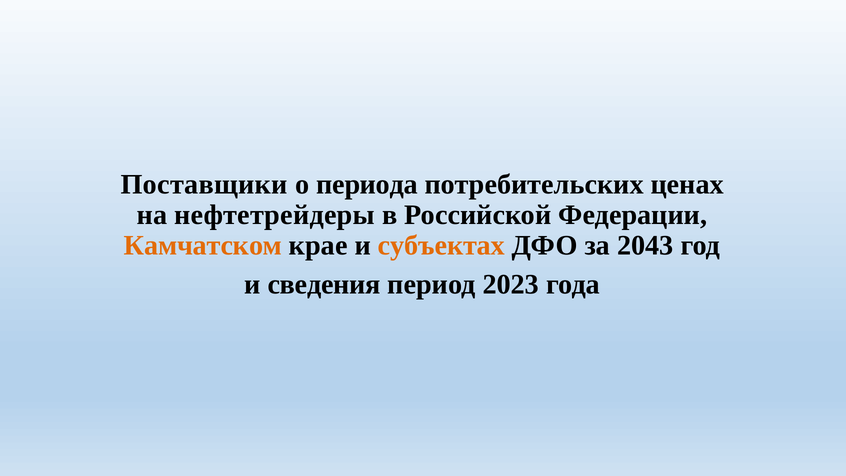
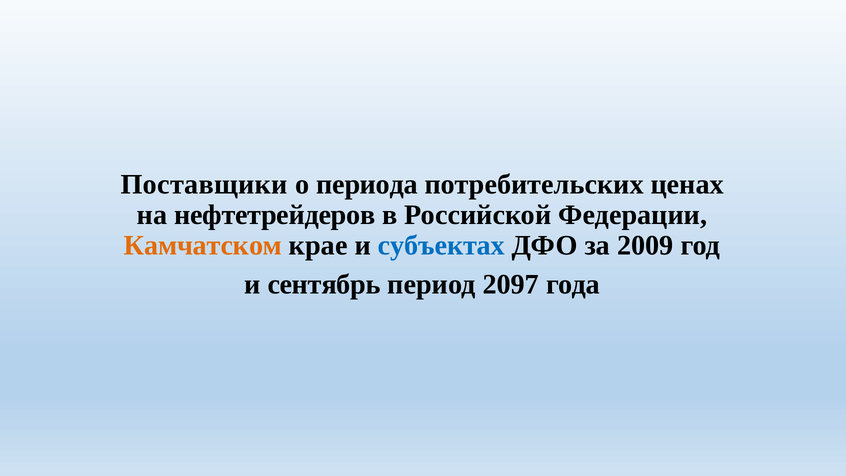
нефтетрейдеры: нефтетрейдеры -> нефтетрейдеров (275, 215)
субъектах colour: orange -> blue (441, 245)
2043: 2043 -> 2009 (645, 245)
сведения: сведения -> сентябрь (324, 284)
2023: 2023 -> 2097 (511, 284)
